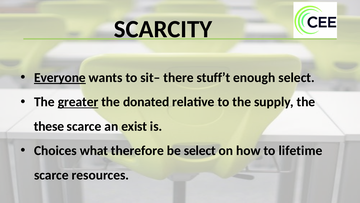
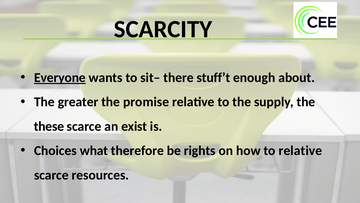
enough select: select -> about (297, 77)
greater underline: present -> none (78, 102)
donated: donated -> promise (146, 102)
be select: select -> rights (200, 150)
to lifetime: lifetime -> relative (300, 150)
